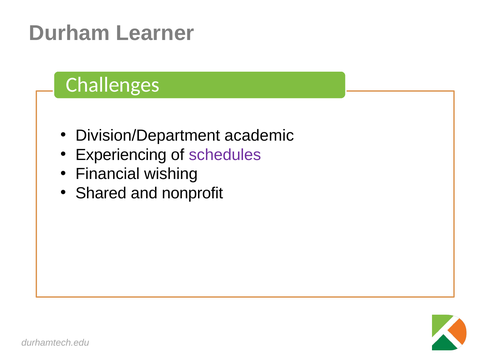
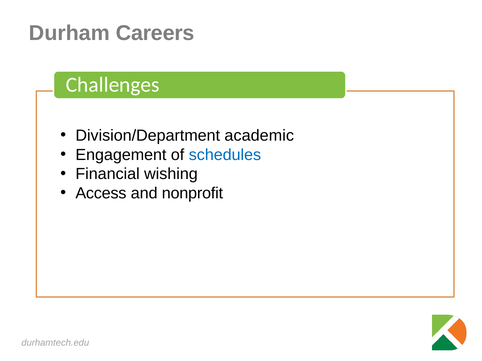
Learner: Learner -> Careers (155, 33)
Experiencing: Experiencing -> Engagement (121, 155)
schedules colour: purple -> blue (225, 155)
Shared: Shared -> Access (101, 194)
